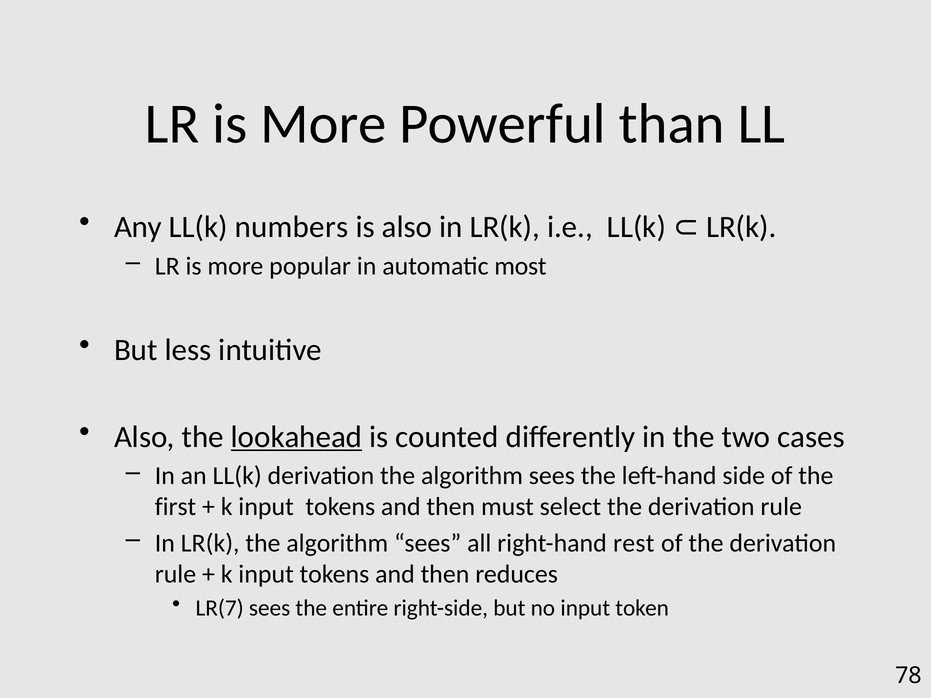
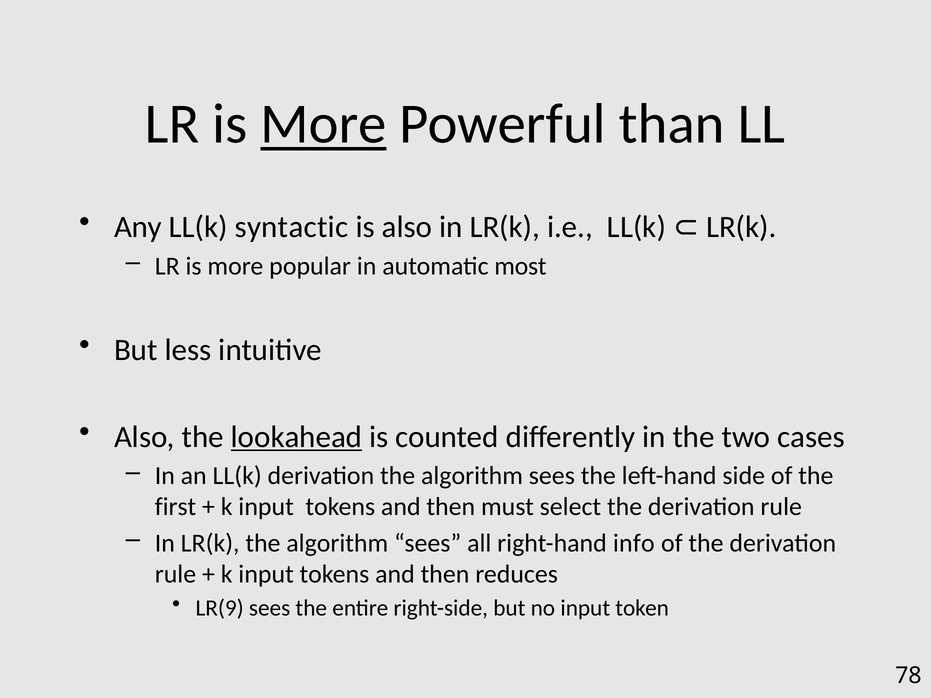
More underline: none -> present (323, 124)
numbers: numbers -> syntactic (291, 227)
rest: rest -> info (634, 543)
LR(7: LR(7 -> LR(9 (220, 608)
